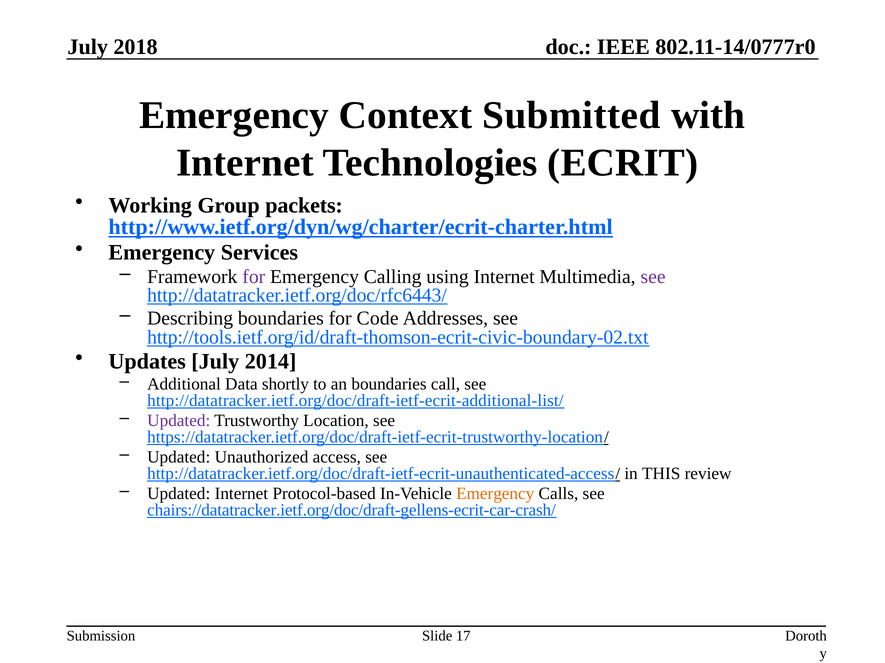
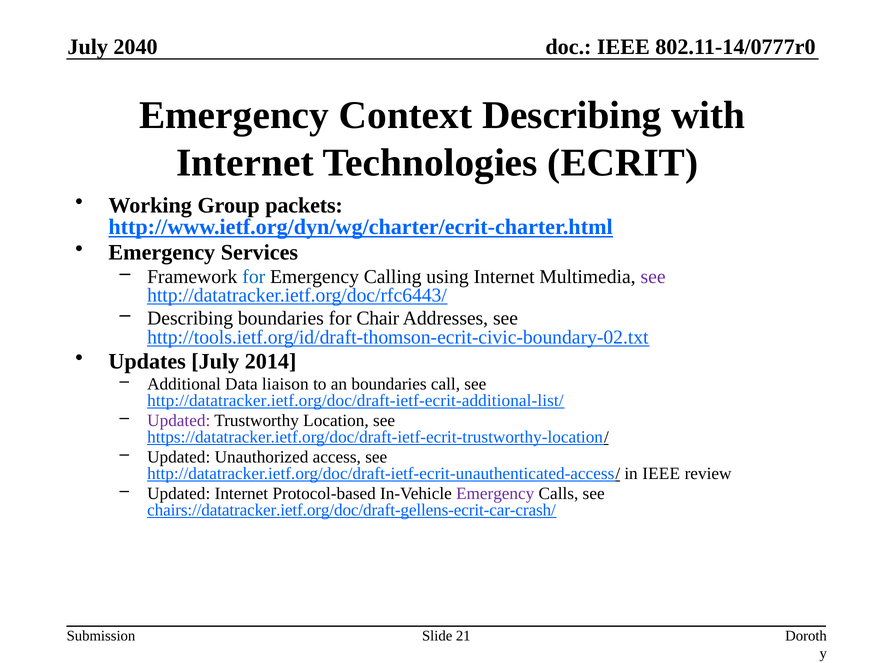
2018: 2018 -> 2040 (136, 47)
Context Submitted: Submitted -> Describing (572, 116)
for colour: purple -> blue (254, 277)
Code: Code -> Chair (378, 319)
shortly: shortly -> liaison (285, 384)
in THIS: THIS -> IEEE (661, 474)
Emergency colour: orange -> purple (495, 494)
17: 17 -> 21 (463, 637)
